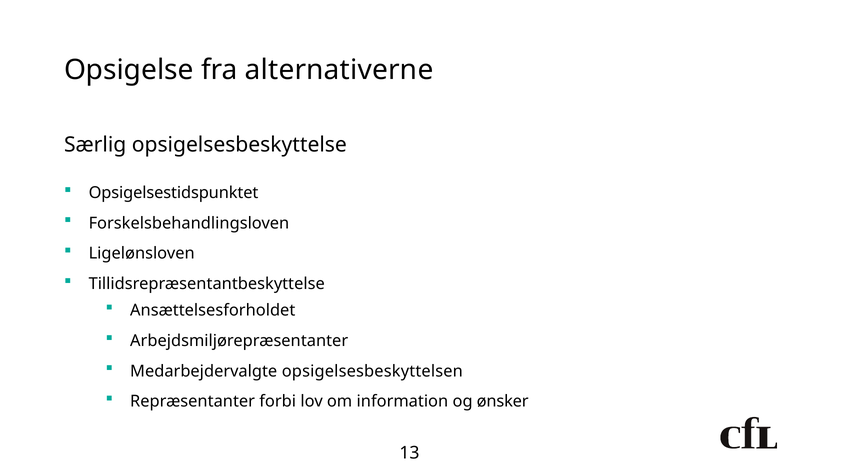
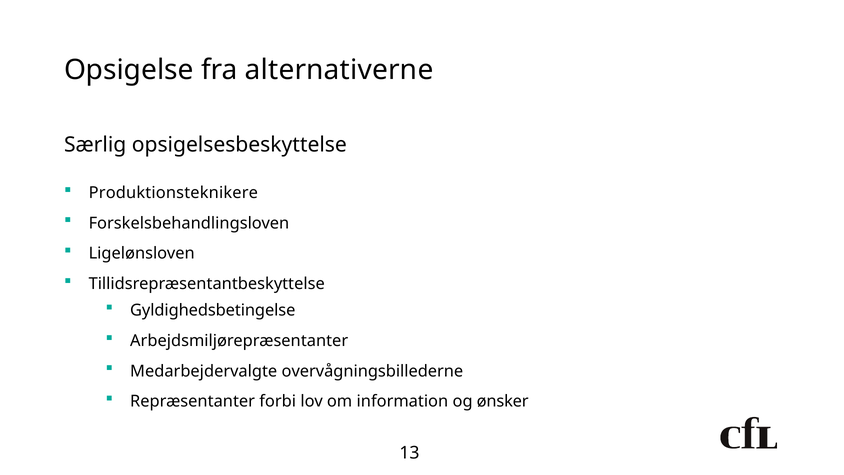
Opsigelsestidspunktet: Opsigelsestidspunktet -> Produktionsteknikere (173, 193)
Ansættelsesforholdet: Ansættelsesforholdet -> Gyldighedsbetingelse (213, 310)
opsigelsesbeskyttelsen: opsigelsesbeskyttelsen -> overvågningsbillederne (372, 371)
